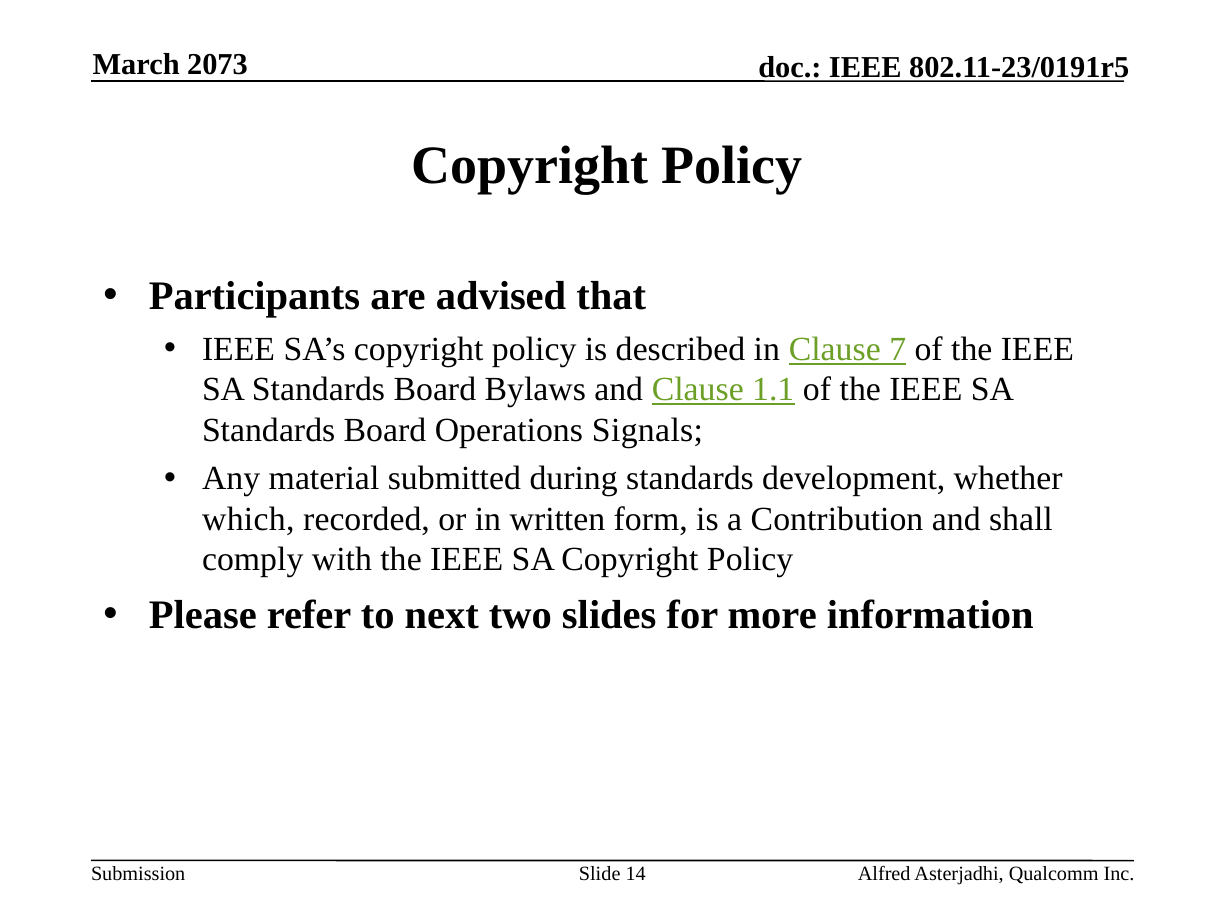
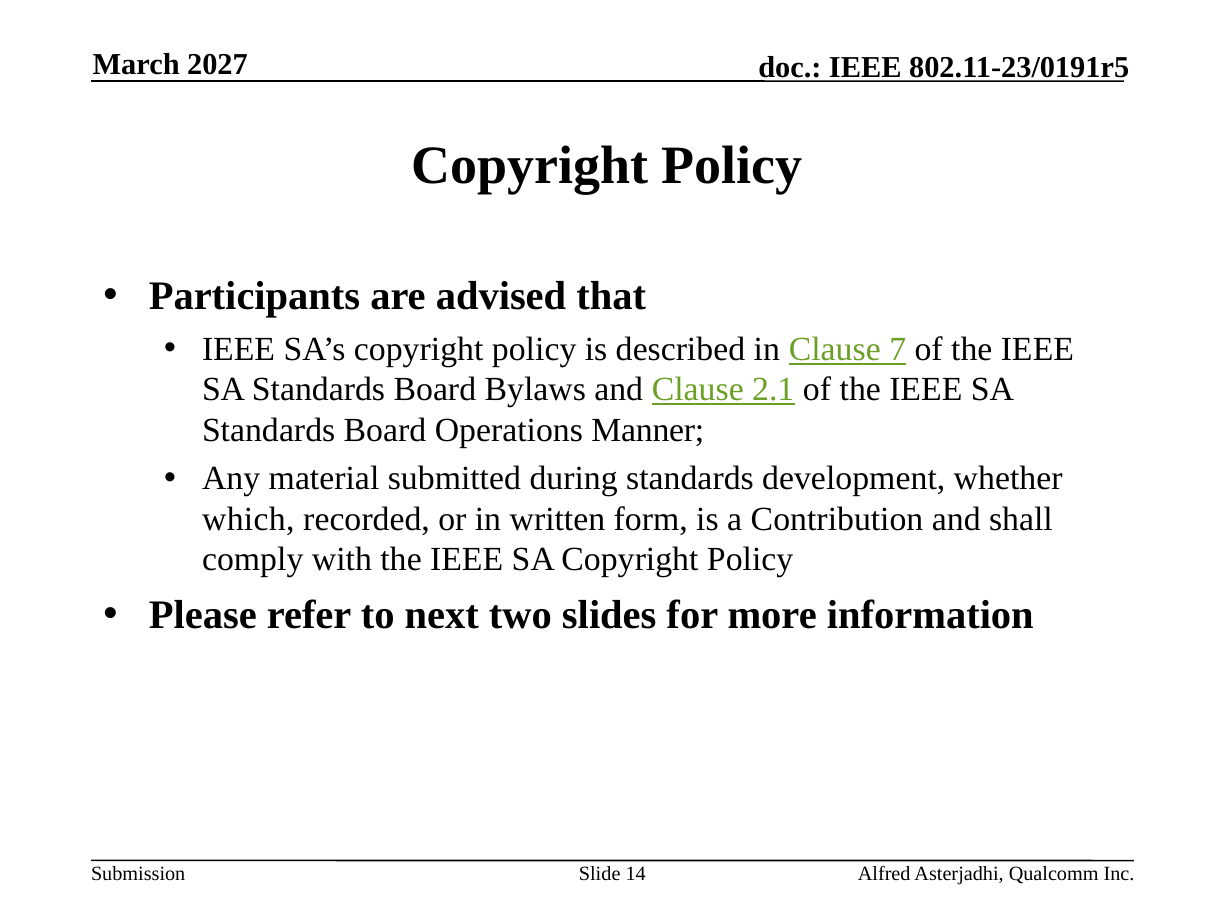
2073: 2073 -> 2027 (217, 64)
1.1: 1.1 -> 2.1 (773, 390)
Signals: Signals -> Manner (648, 430)
